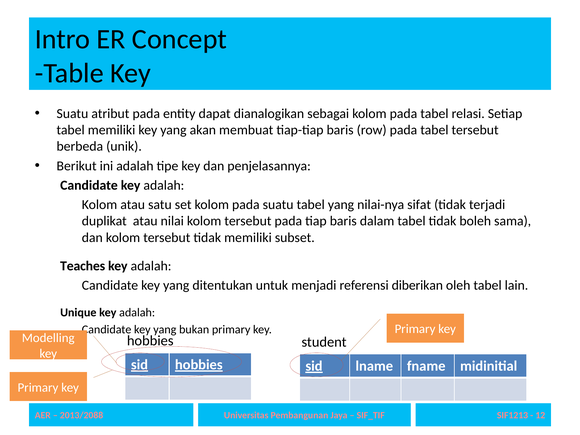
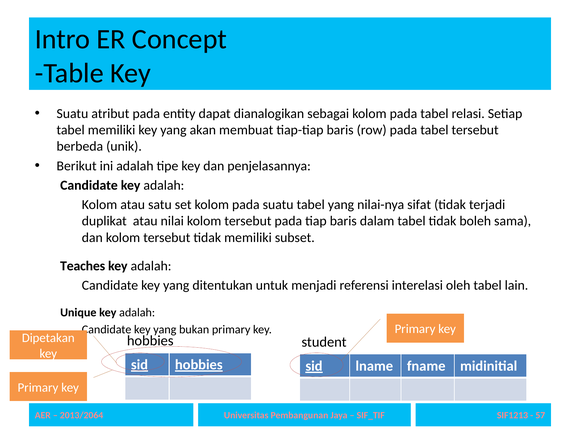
diberikan: diberikan -> interelasi (417, 285)
Modelling: Modelling -> Dipetakan (48, 338)
2013/2088: 2013/2088 -> 2013/2064 (82, 415)
12: 12 -> 57 (540, 415)
